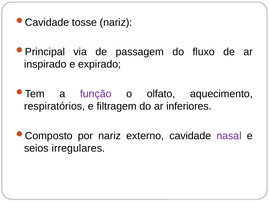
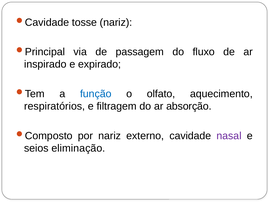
função colour: purple -> blue (96, 94)
inferiores: inferiores -> absorção (189, 106)
irregulares: irregulares -> eliminação (78, 148)
